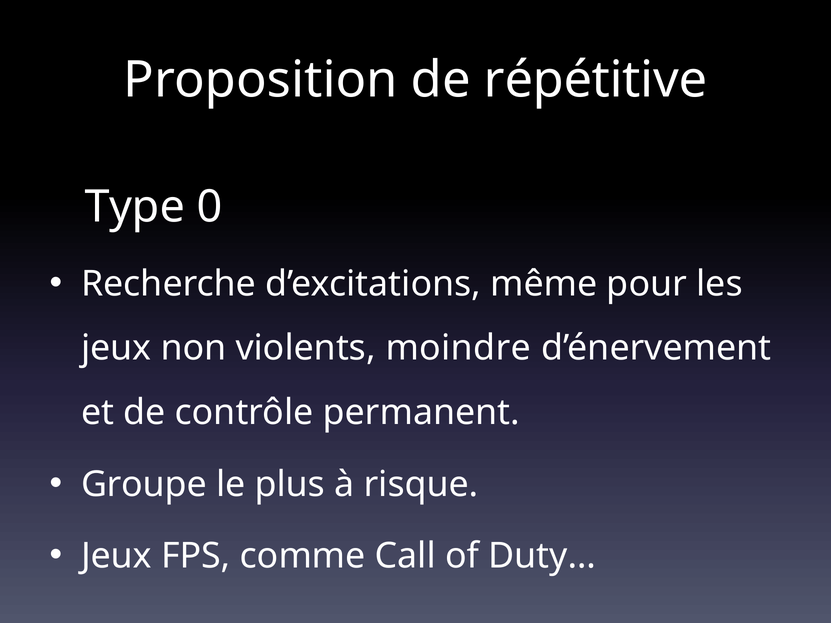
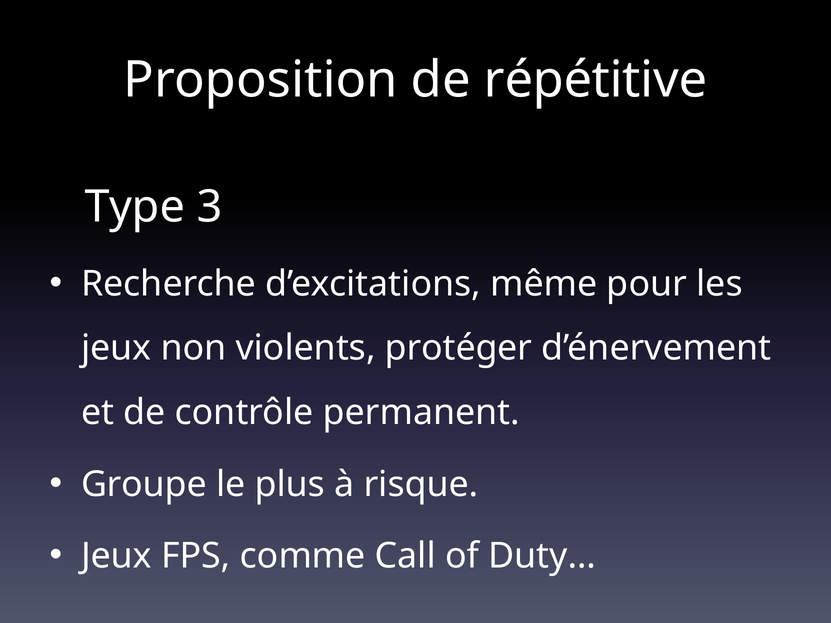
0: 0 -> 3 (209, 207)
moindre: moindre -> protéger (459, 348)
